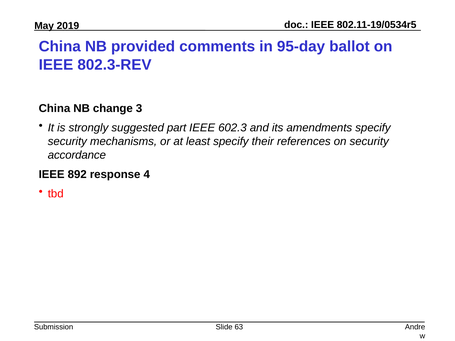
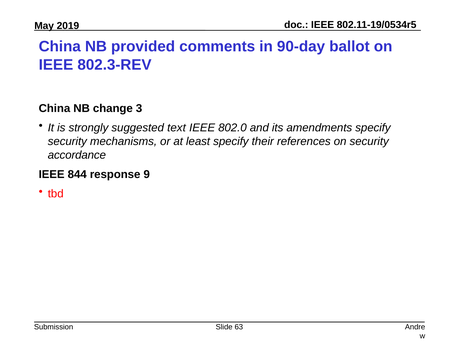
95-day: 95-day -> 90-day (301, 47)
part: part -> text (177, 128)
602.3: 602.3 -> 802.0 (232, 128)
892: 892 -> 844 (77, 174)
4: 4 -> 9 (147, 174)
